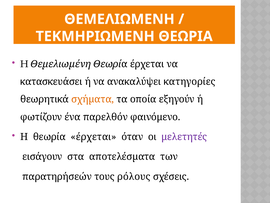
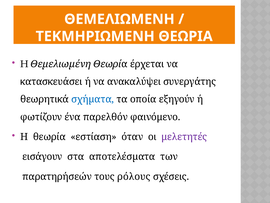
κατηγορίες: κατηγορίες -> συνεργάτης (190, 82)
σχήµατα colour: orange -> blue (93, 99)
Η θεωρία έρχεται: έρχεται -> εστίαση (94, 137)
